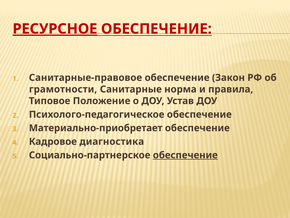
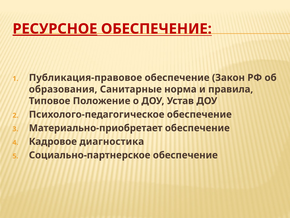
Санитарные-правовое: Санитарные-правовое -> Публикация-правовое (85, 77)
грамотности: грамотности -> образования (63, 89)
обеспечение underline: present -> none (185, 155)
